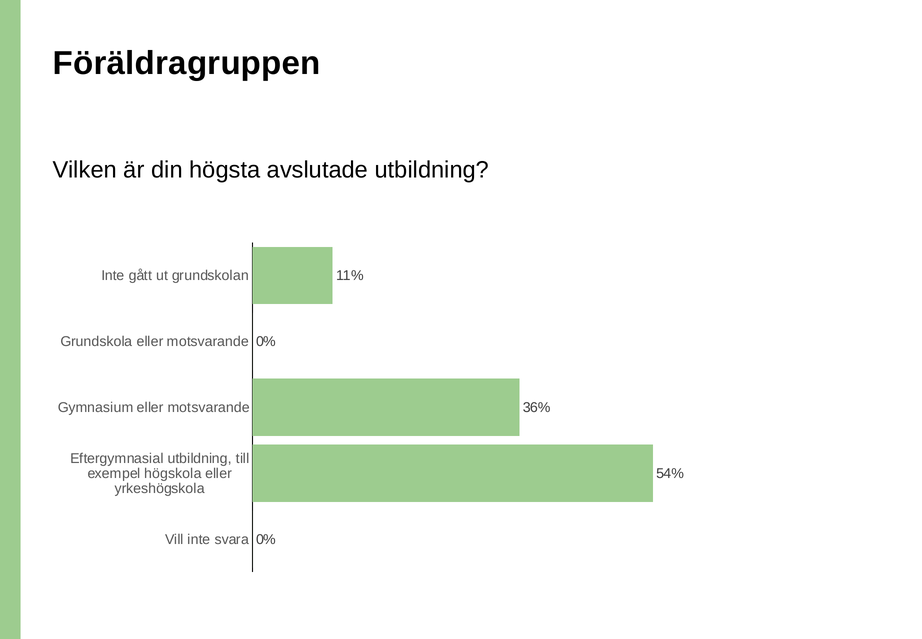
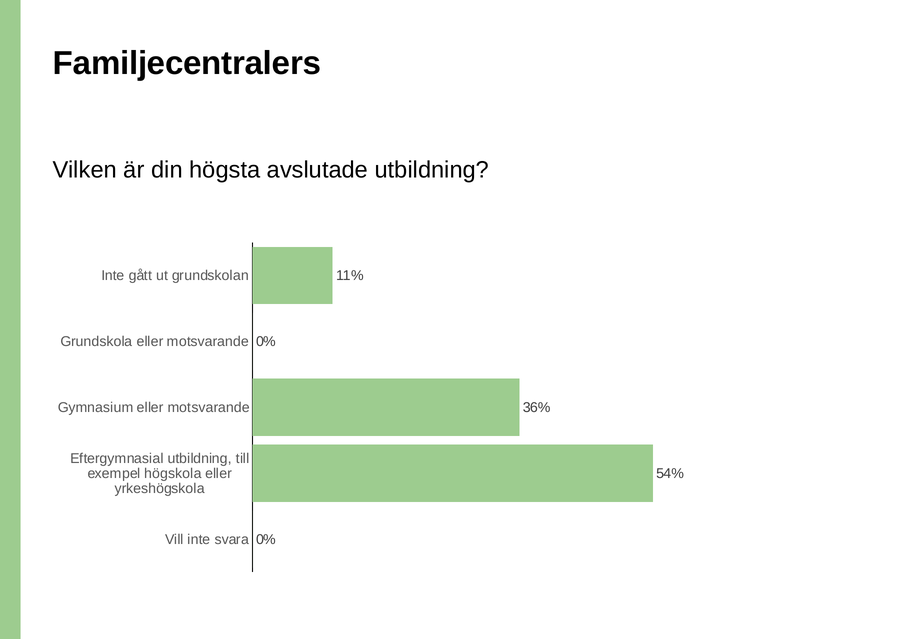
Föräldragruppen: Föräldragruppen -> Familjecentralers (187, 63)
